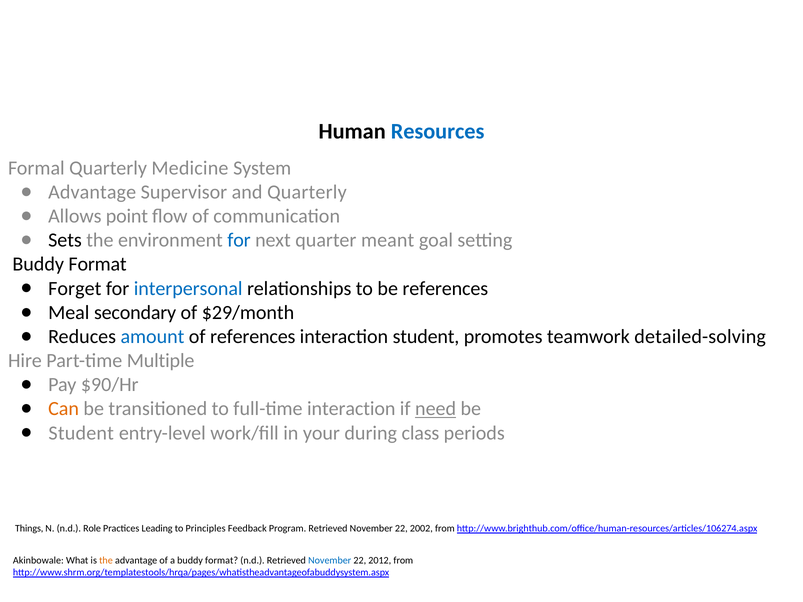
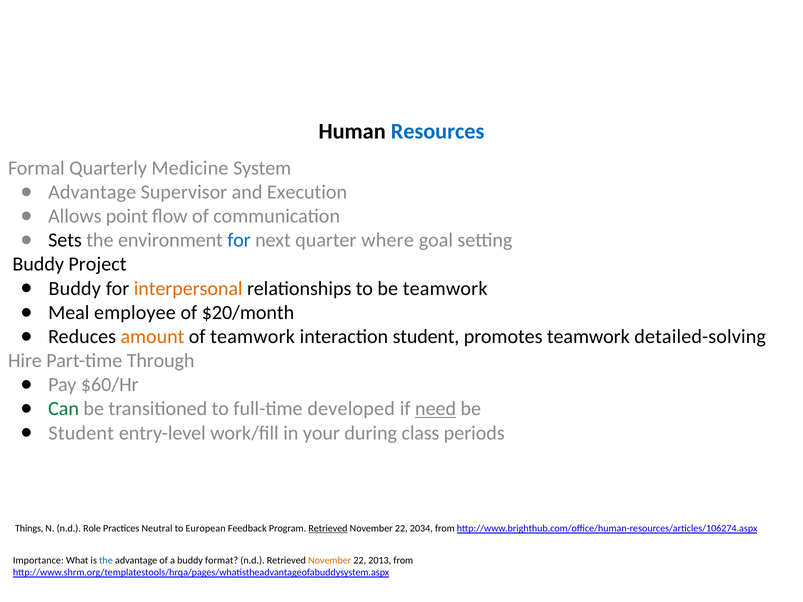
and Quarterly: Quarterly -> Execution (307, 192)
meant: meant -> where (388, 240)
Format: Format -> Project (97, 264)
Forget: Forget -> Buddy (75, 289)
interpersonal colour: blue -> orange (188, 289)
be references: references -> teamwork (445, 289)
secondary: secondary -> employee (135, 313)
$29/month: $29/month -> $20/month (248, 313)
amount colour: blue -> orange (152, 337)
of references: references -> teamwork (253, 337)
Multiple: Multiple -> Through (161, 361)
$90/Hr: $90/Hr -> $60/Hr (110, 385)
Can colour: orange -> green (64, 409)
full-time interaction: interaction -> developed (351, 409)
Leading: Leading -> Neutral (157, 529)
Principles: Principles -> European (206, 529)
Retrieved underline: none -> present (328, 529)
2002: 2002 -> 2034 (421, 529)
Akinbowale: Akinbowale -> Importance (38, 561)
the colour: orange -> blue (106, 561)
November colour: blue -> orange (330, 561)
2012: 2012 -> 2013 (380, 561)
